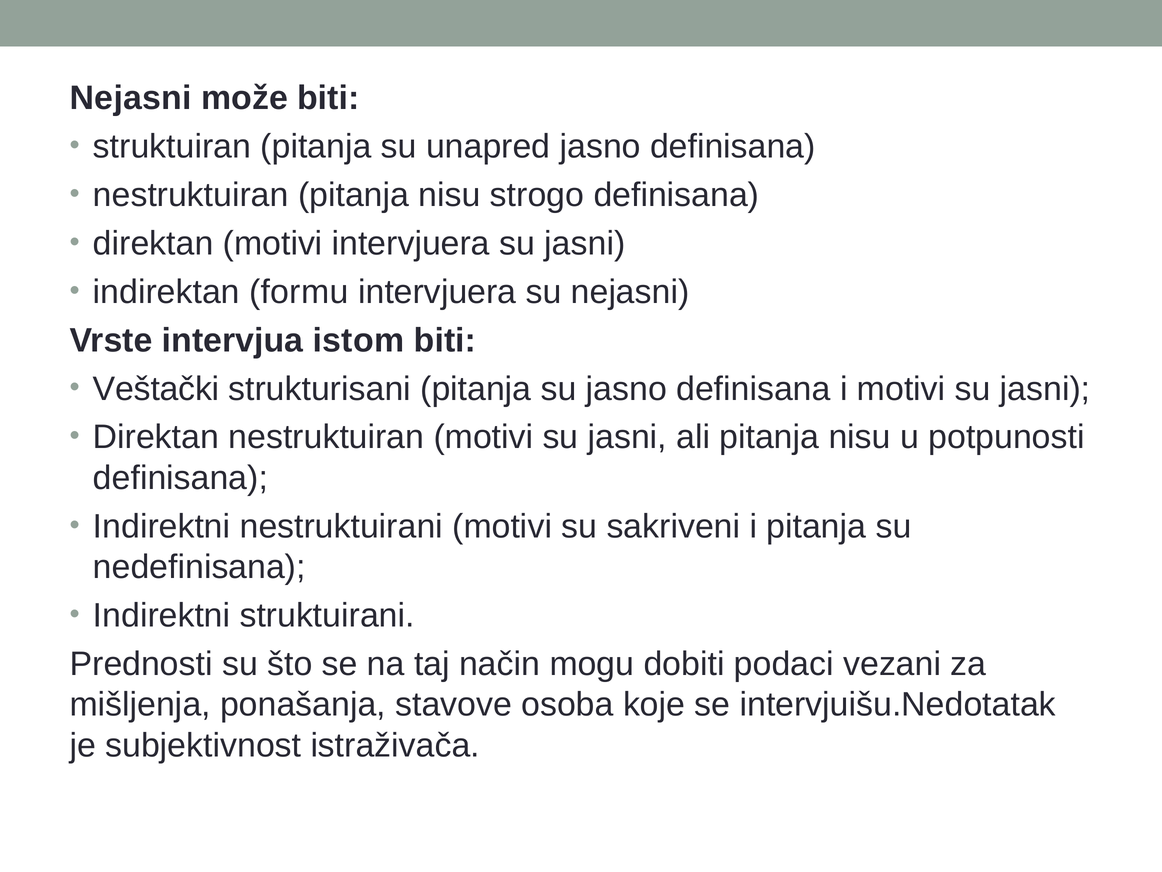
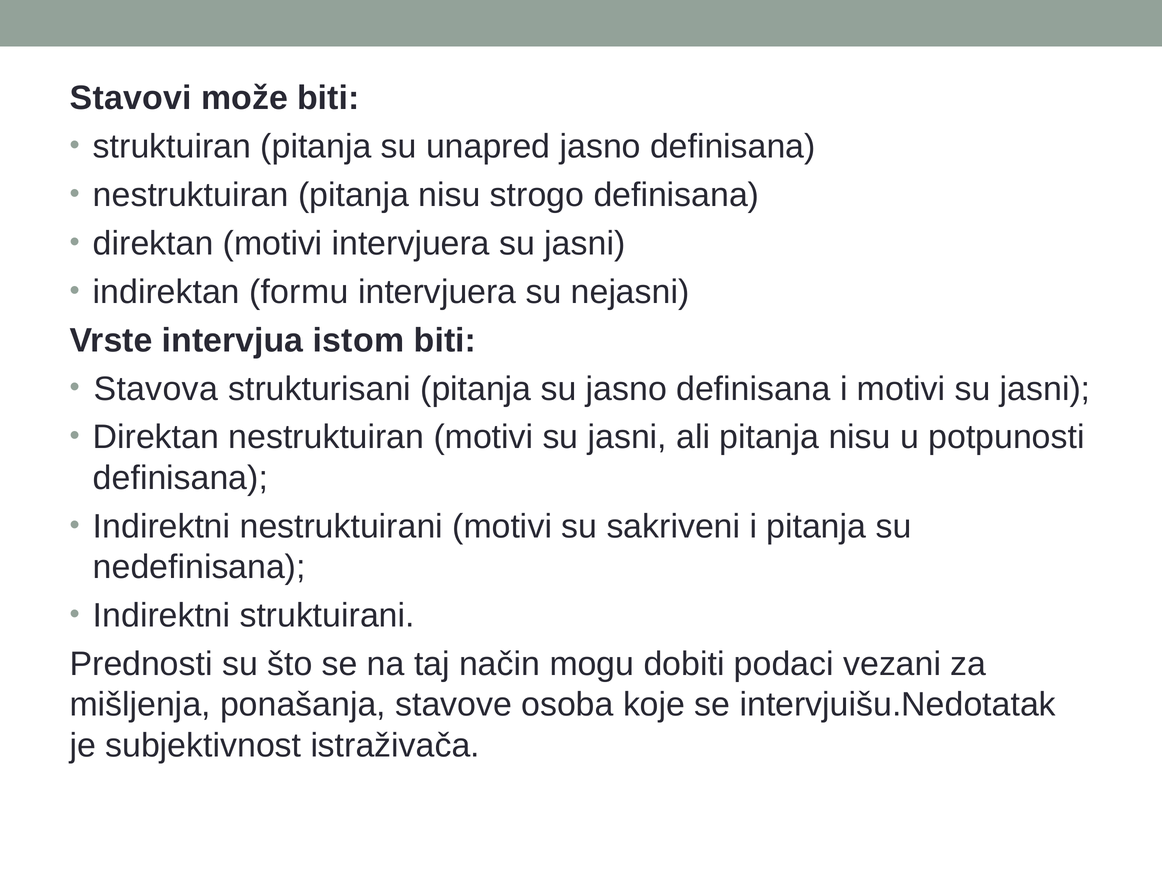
Nejasni: Nejasni -> Stavovi (131, 98)
Veštački: Veštački -> Stavova (156, 389)
